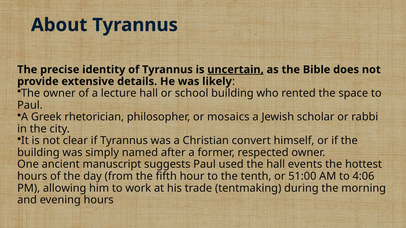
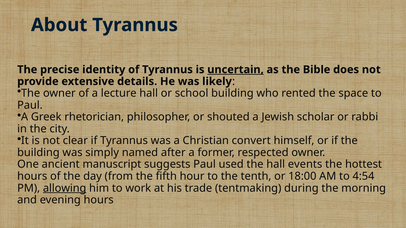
mosaics: mosaics -> shouted (228, 117)
51:00: 51:00 -> 18:00 (302, 176)
4:06: 4:06 -> 4:54 (363, 176)
allowing underline: none -> present (65, 188)
